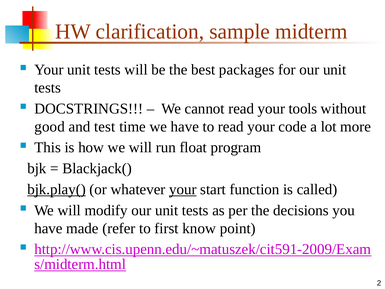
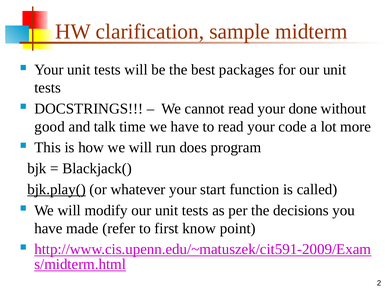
tools: tools -> done (303, 109)
test: test -> talk (105, 126)
float: float -> does (193, 147)
your underline: present -> none (183, 189)
